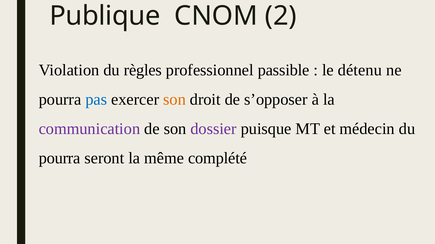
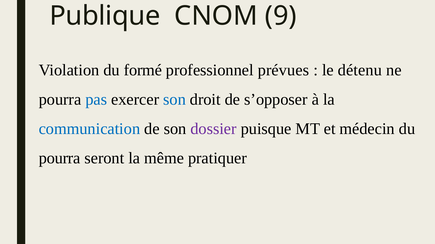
2: 2 -> 9 (281, 16)
règles: règles -> formé (143, 70)
passible: passible -> prévues (284, 70)
son colour: orange -> blue (175, 100)
communication colour: purple -> blue (89, 129)
complété: complété -> pratiquer (217, 159)
